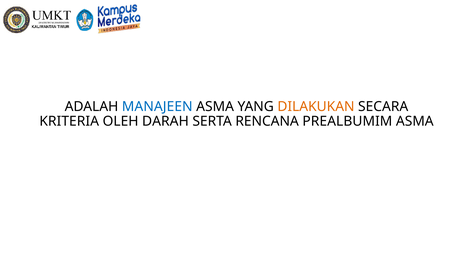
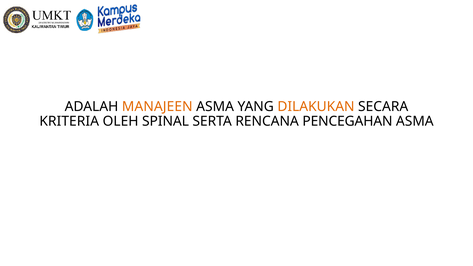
MANAJEEN colour: blue -> orange (157, 107)
DARAH: DARAH -> SPINAL (165, 121)
PREALBUMIM: PREALBUMIM -> PENCEGAHAN (347, 121)
